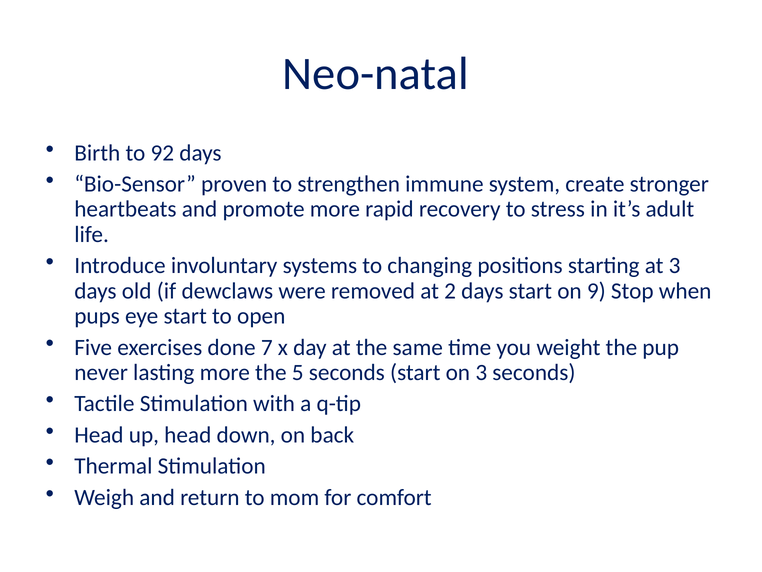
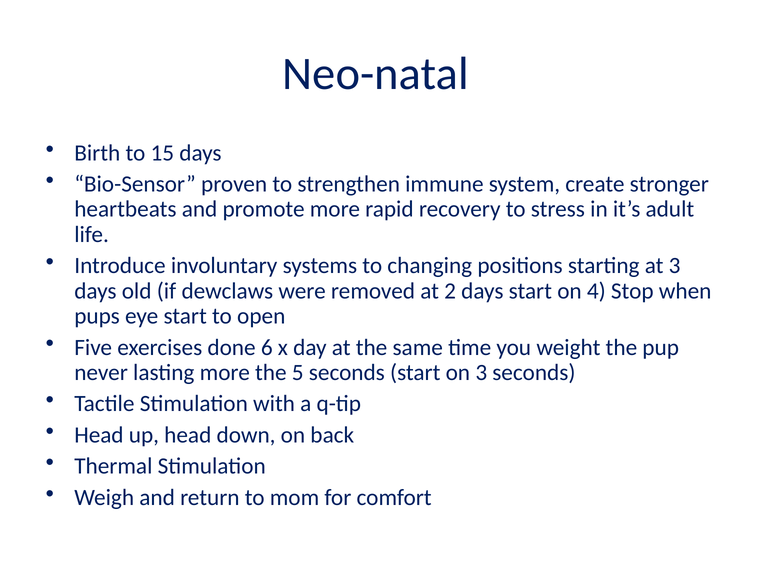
92: 92 -> 15 (162, 153)
9: 9 -> 4 (596, 291)
7: 7 -> 6 (267, 347)
